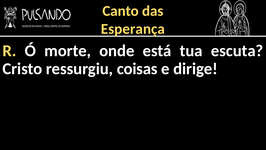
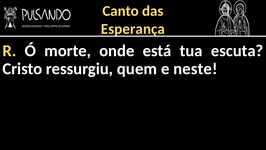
coisas: coisas -> quem (137, 69)
dirige: dirige -> neste (195, 69)
